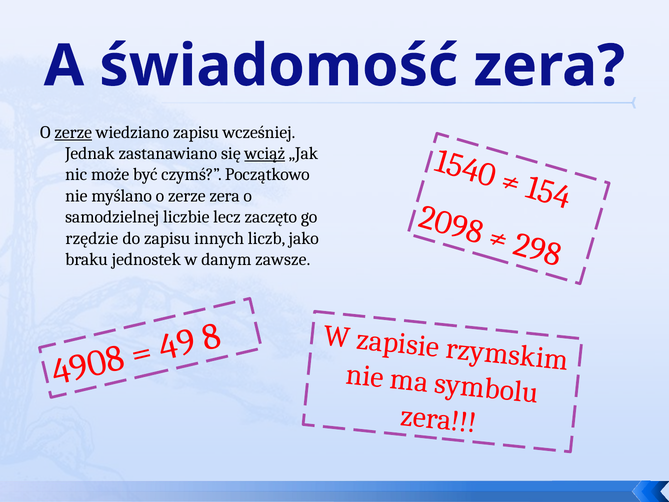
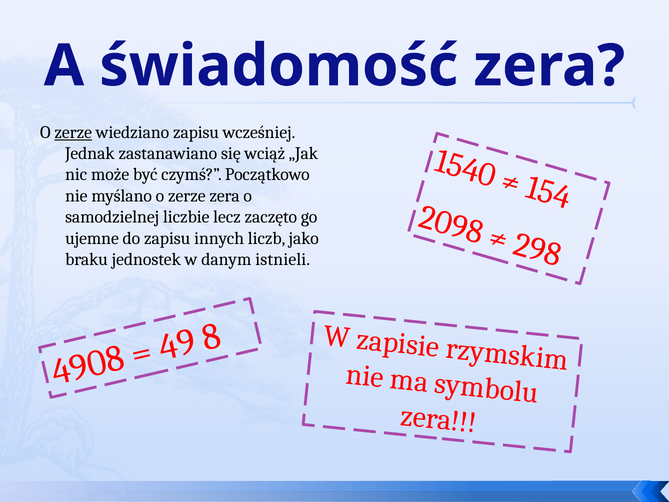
wciąż underline: present -> none (265, 153)
rzędzie: rzędzie -> ujemne (92, 238)
zawsze: zawsze -> istnieli (283, 259)
